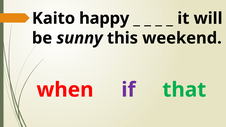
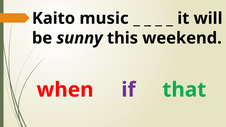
happy: happy -> music (104, 18)
